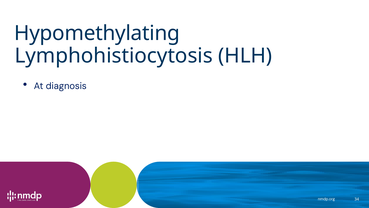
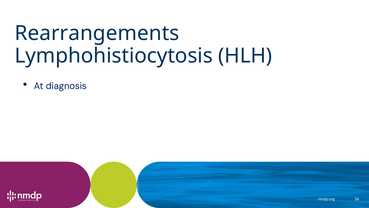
Hypomethylating: Hypomethylating -> Rearrangements (97, 33)
